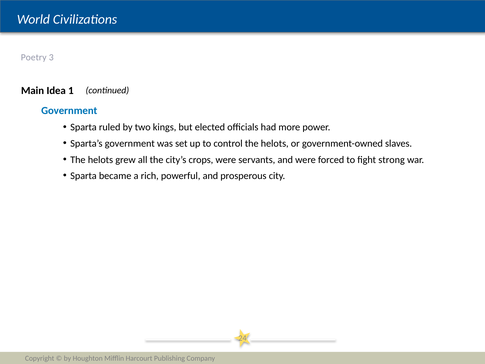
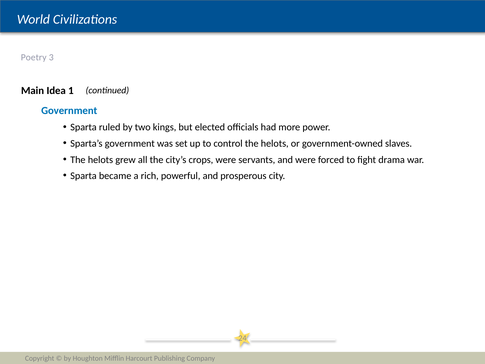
strong: strong -> drama (392, 160)
